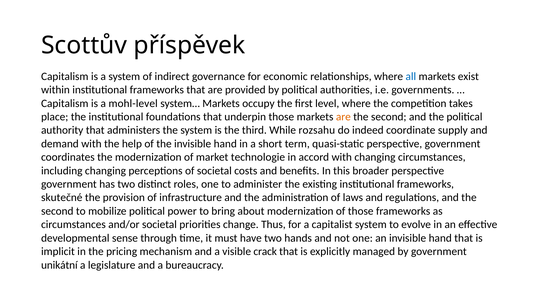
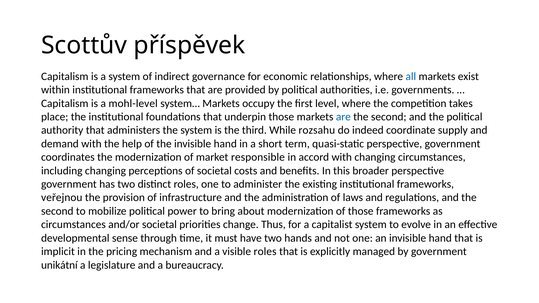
are colour: orange -> blue (343, 117)
technologie: technologie -> responsible (258, 157)
skutečné: skutečné -> veřejnou (62, 198)
visible crack: crack -> roles (265, 252)
